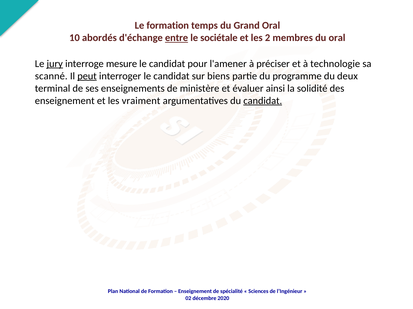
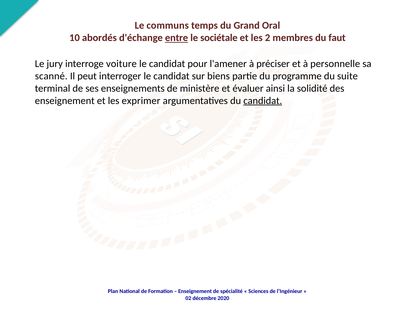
Le formation: formation -> communs (168, 26)
du oral: oral -> faut (337, 38)
jury underline: present -> none (55, 64)
mesure: mesure -> voiture (121, 64)
technologie: technologie -> personnelle (335, 64)
peut underline: present -> none (87, 76)
deux: deux -> suite (347, 76)
vraiment: vraiment -> exprimer (141, 101)
